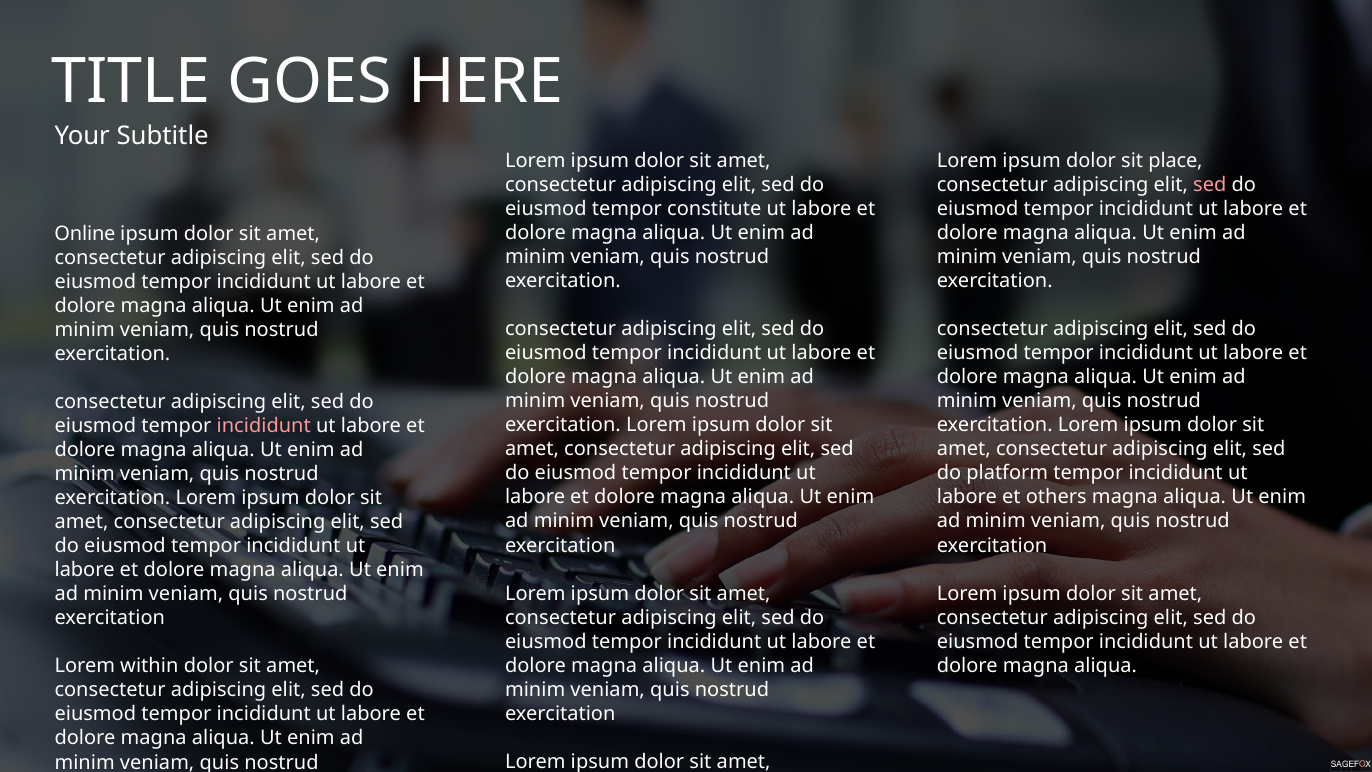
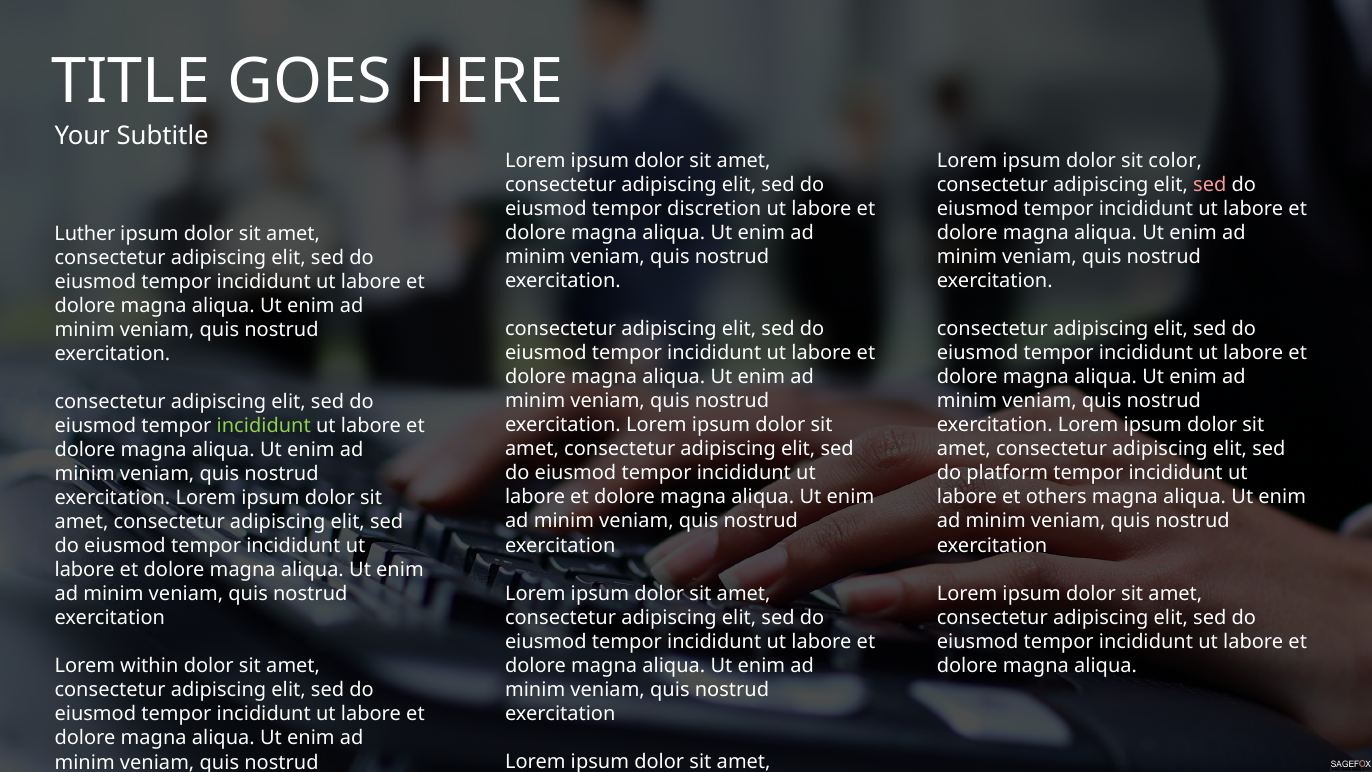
place: place -> color (1175, 161)
constitute: constitute -> discretion (714, 209)
Online: Online -> Luther (85, 234)
incididunt colour: pink -> light green (264, 426)
